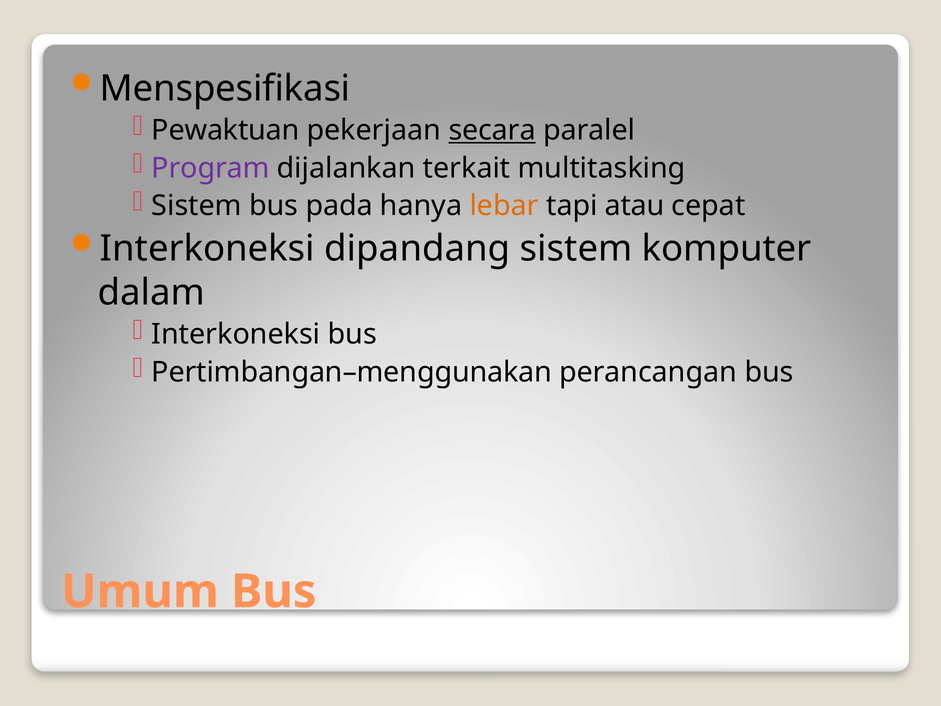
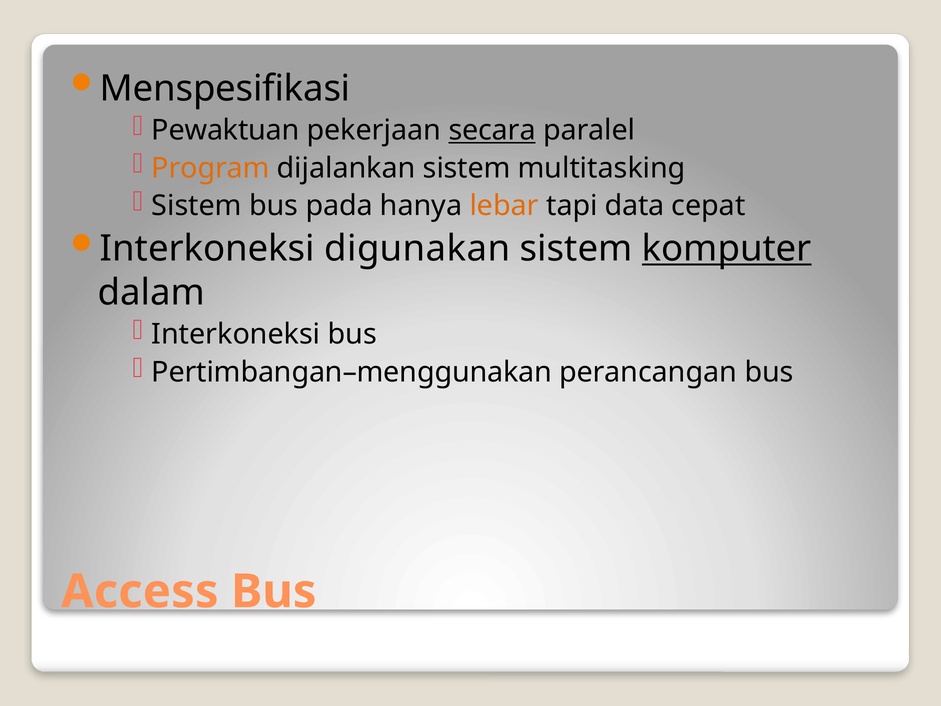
Program colour: purple -> orange (210, 168)
dijalankan terkait: terkait -> sistem (467, 168)
atau: atau -> data (635, 206)
dipandang: dipandang -> digunakan (417, 249)
komputer underline: none -> present (727, 249)
Umum: Umum -> Access (140, 591)
